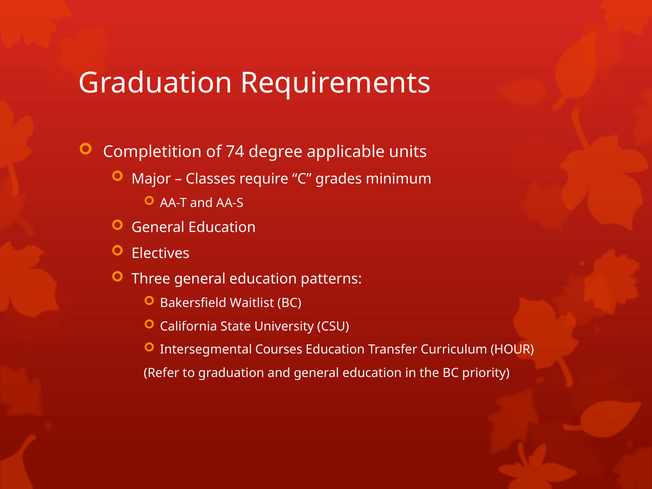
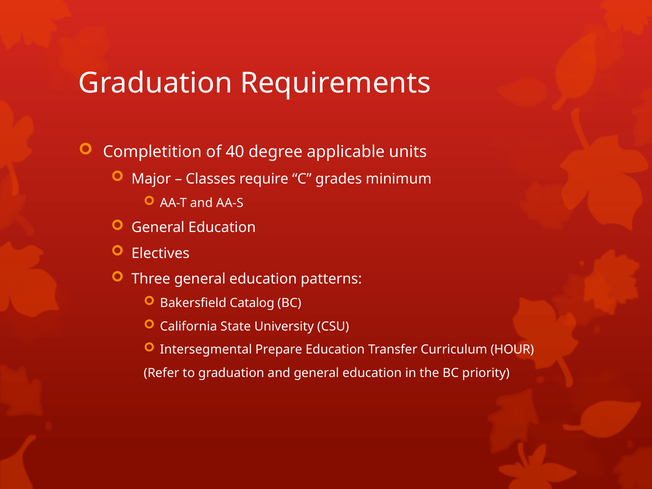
74: 74 -> 40 (235, 152)
Waitlist: Waitlist -> Catalog (252, 303)
Courses: Courses -> Prepare (279, 350)
